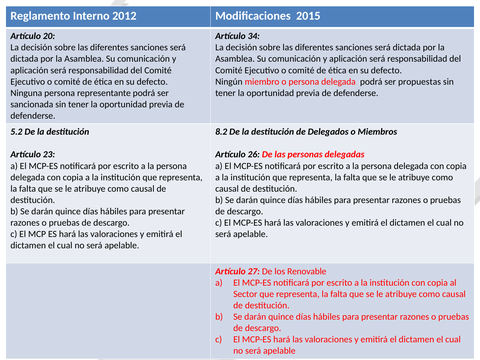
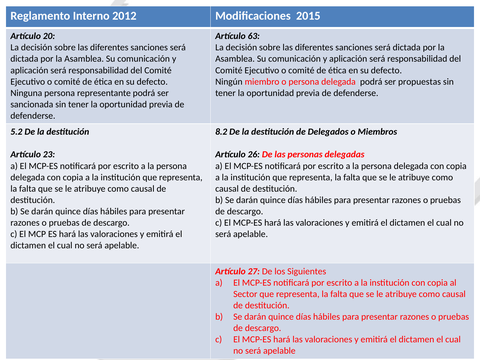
34: 34 -> 63 (254, 36)
Renovable: Renovable -> Siguientes (307, 271)
